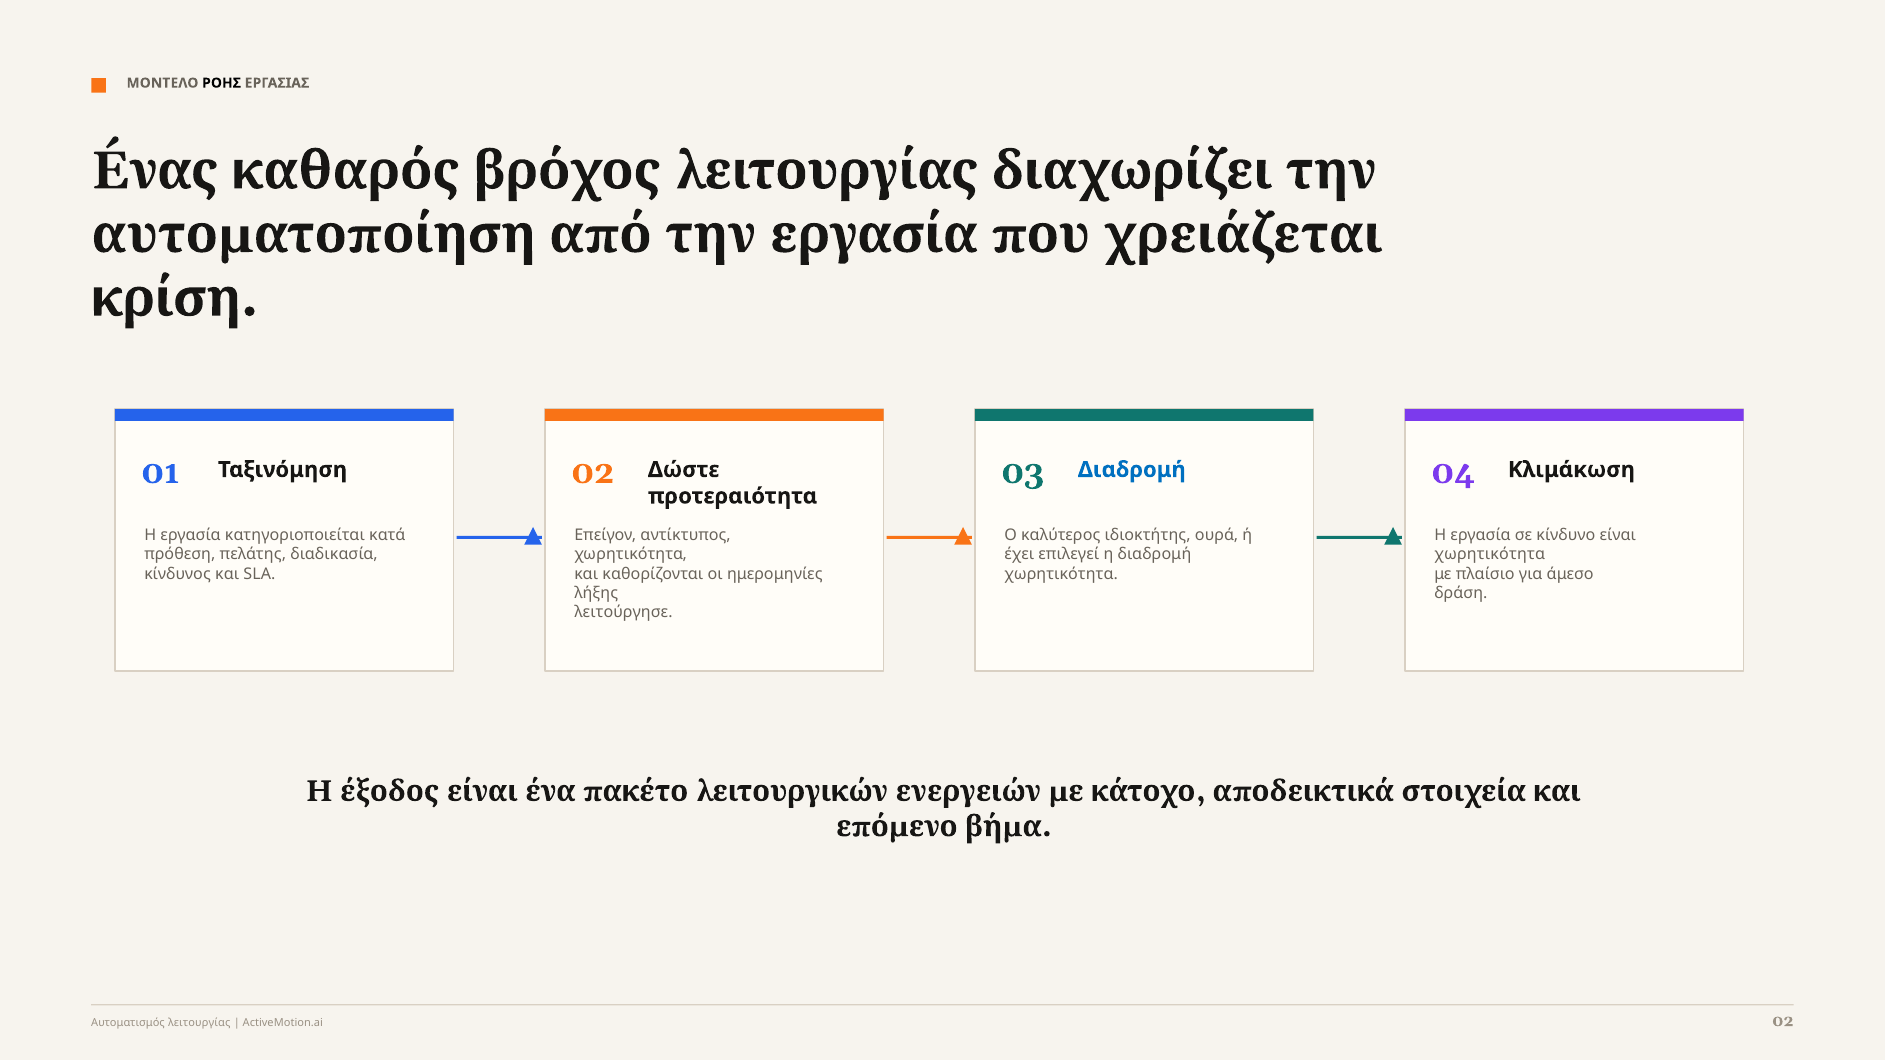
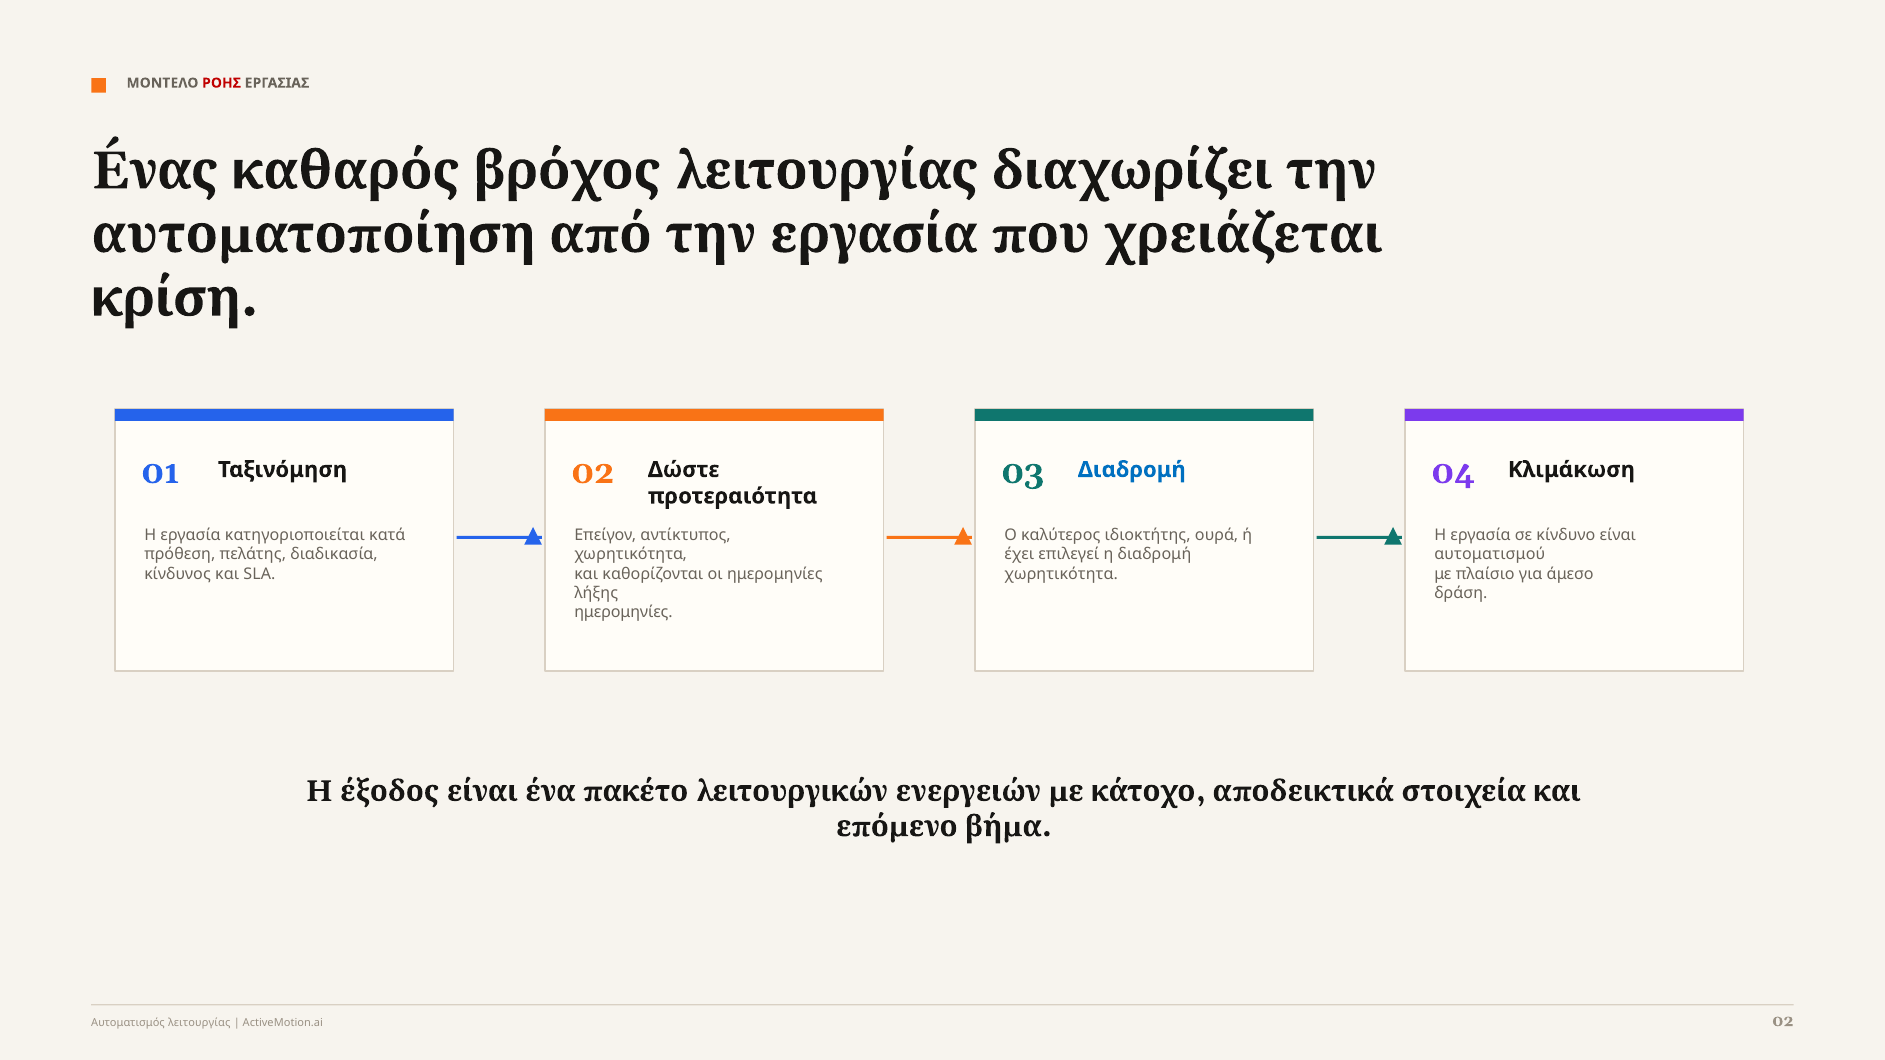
ΡΟΗΣ colour: black -> red (222, 83)
χωρητικότητα: χωρητικότητα -> αυτοματισμού (1490, 555)
λειτούργησε: λειτούργησε -> ημερομηνίες (624, 613)
